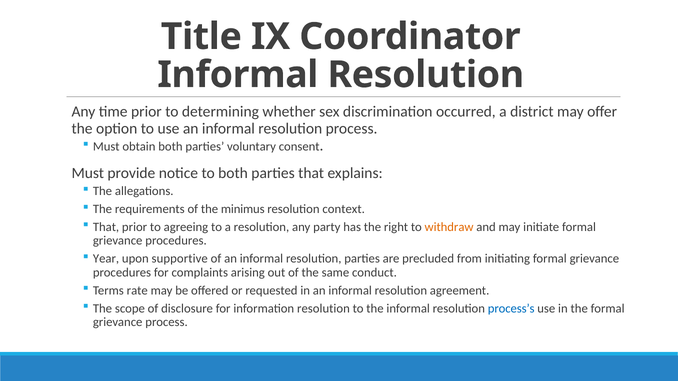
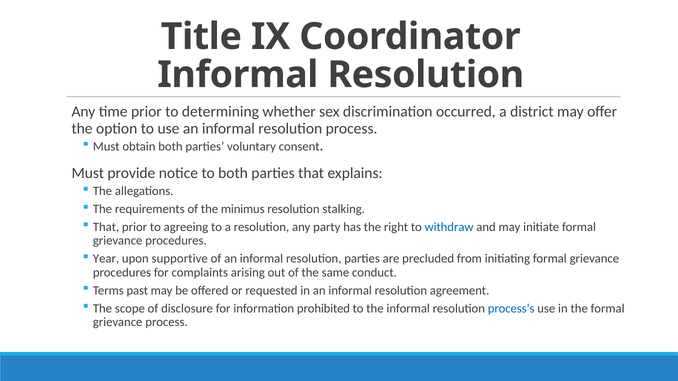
context: context -> stalking (344, 209)
withdraw colour: orange -> blue (449, 227)
rate: rate -> past (137, 291)
information resolution: resolution -> prohibited (324, 309)
